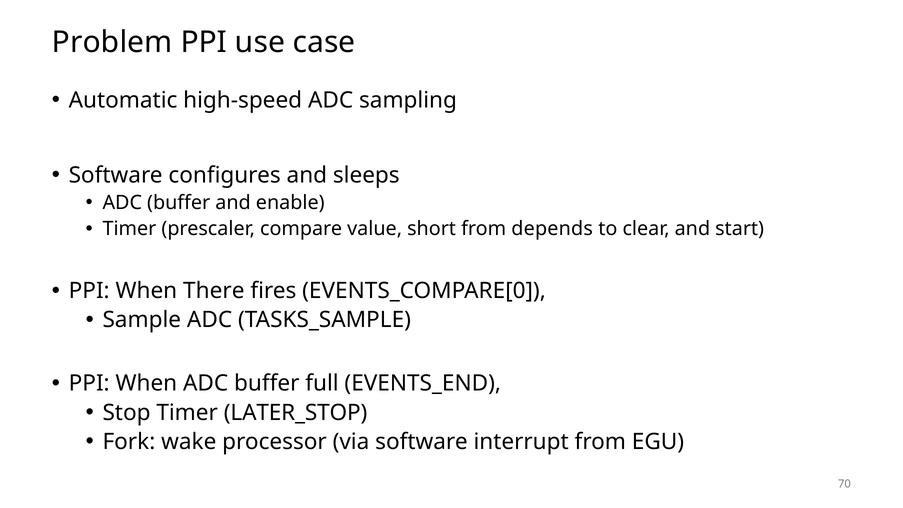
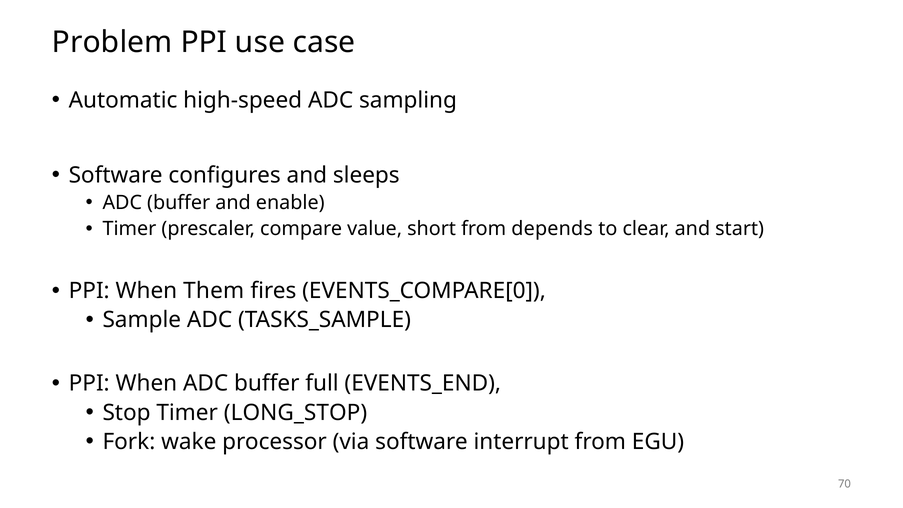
There: There -> Them (214, 291)
LATER_STOP: LATER_STOP -> LONG_STOP (296, 412)
